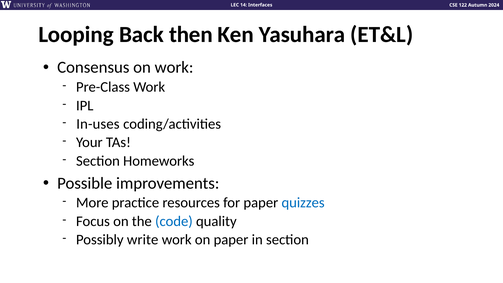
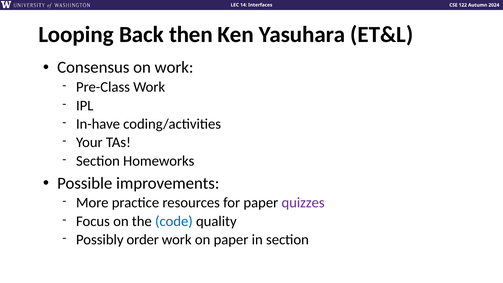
In-uses: In-uses -> In-have (98, 124)
quizzes colour: blue -> purple (303, 203)
write: write -> order (143, 240)
